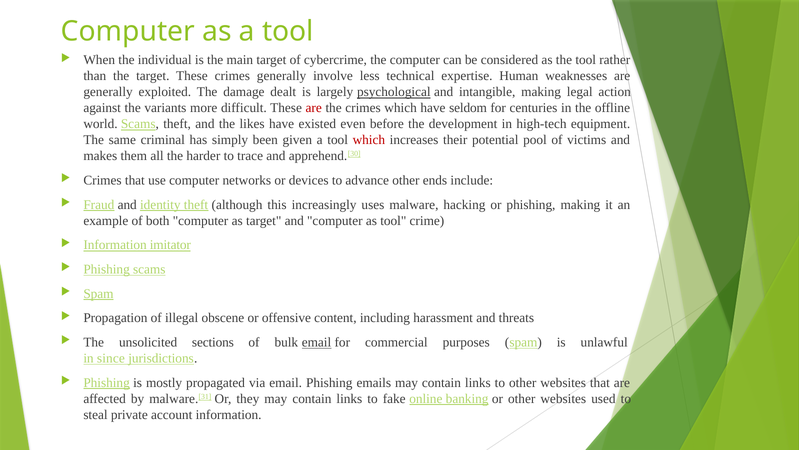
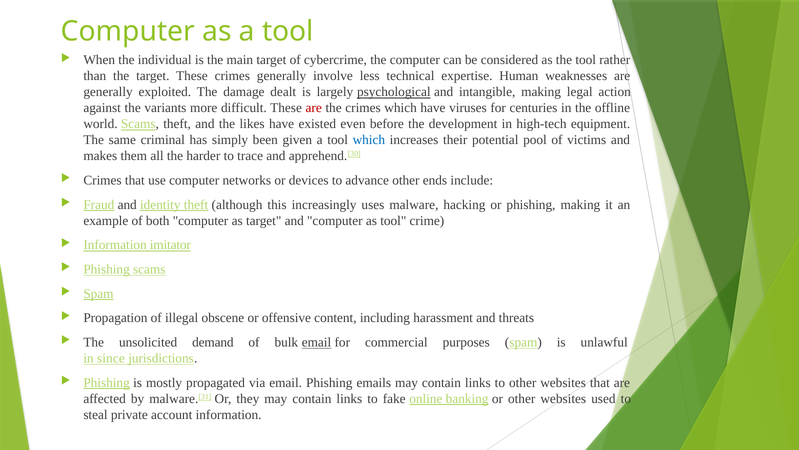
seldom: seldom -> viruses (468, 108)
which colour: red -> blue (369, 140)
sections: sections -> demand (213, 342)
